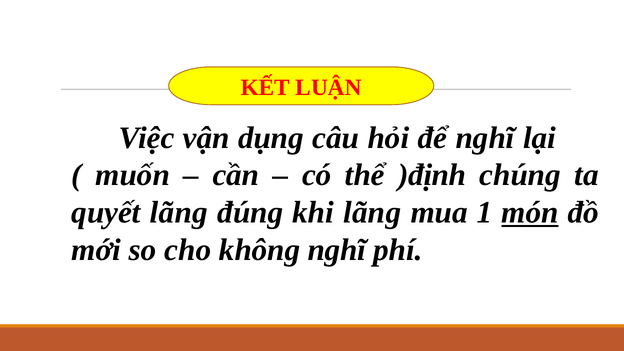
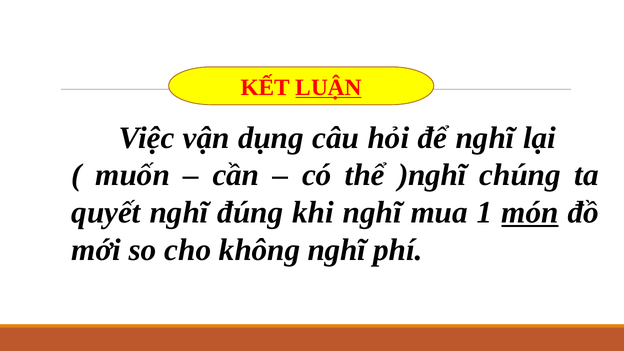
LUẬN underline: none -> present (329, 87)
)định: )định -> )nghĩ (432, 175)
quyết lãng: lãng -> nghĩ (179, 213)
khi lãng: lãng -> nghĩ (372, 213)
